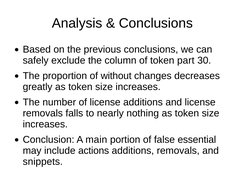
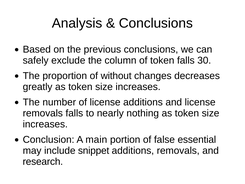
token part: part -> falls (186, 60)
actions: actions -> snippet (94, 150)
snippets: snippets -> research (43, 161)
